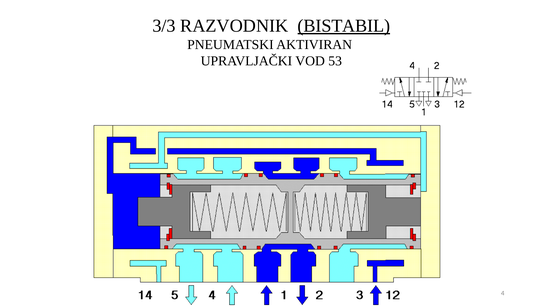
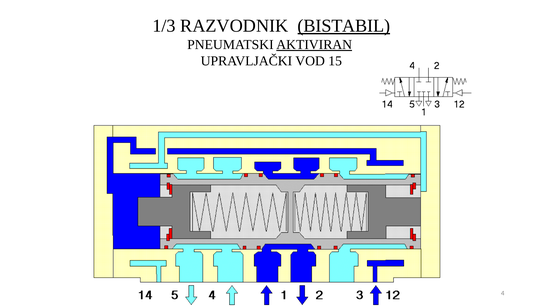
3/3: 3/3 -> 1/3 (164, 26)
AKTIVIRAN underline: none -> present (314, 45)
53: 53 -> 15 (335, 61)
